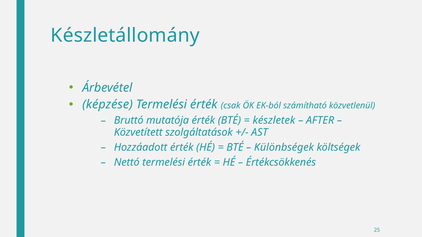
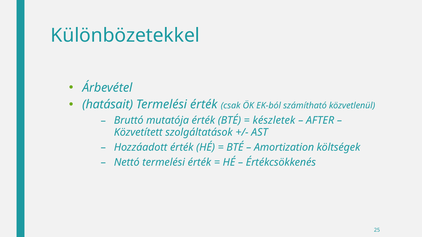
Készletállomány: Készletállomány -> Különbözetekkel (125, 35)
képzése: képzése -> hatásait (108, 105)
Különbségek: Különbségek -> Amortization (284, 148)
